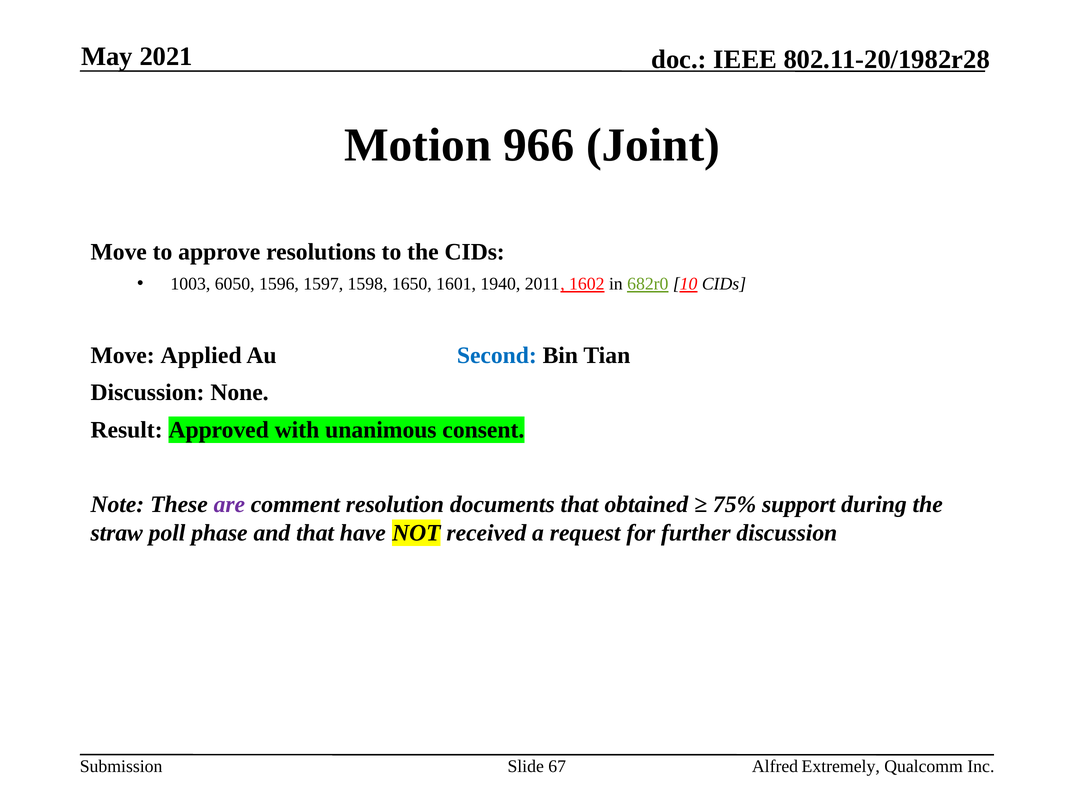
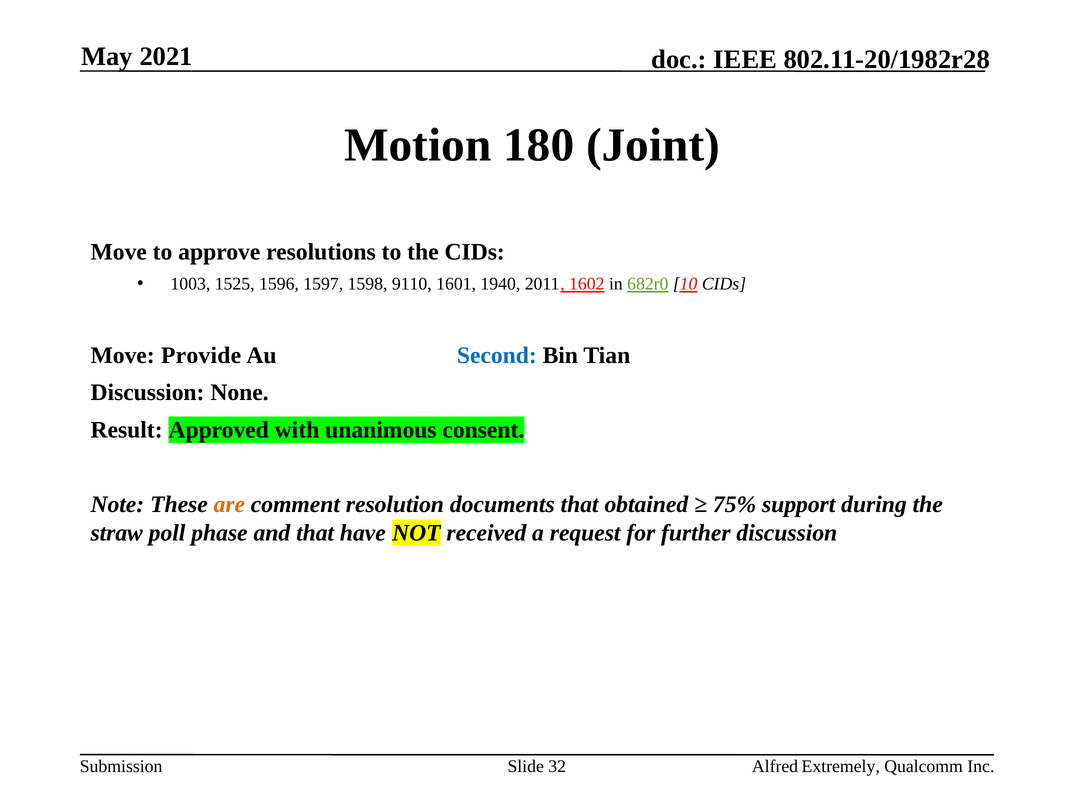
966: 966 -> 180 (539, 145)
6050: 6050 -> 1525 (235, 284)
1650: 1650 -> 9110 (412, 284)
Applied: Applied -> Provide (201, 355)
are colour: purple -> orange (229, 504)
67: 67 -> 32 (557, 766)
